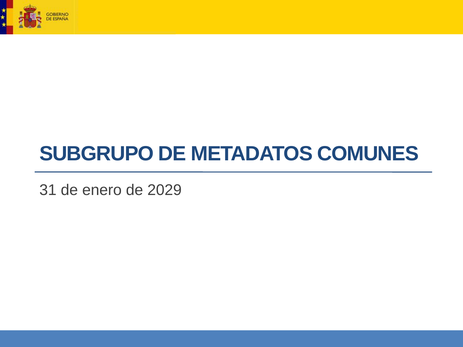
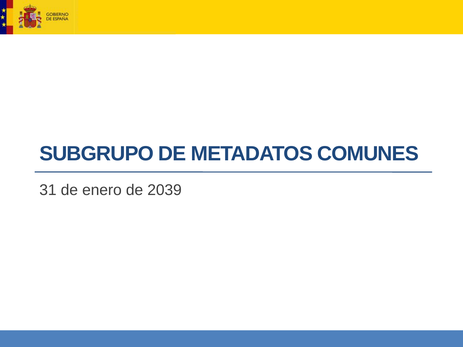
2029: 2029 -> 2039 (165, 190)
